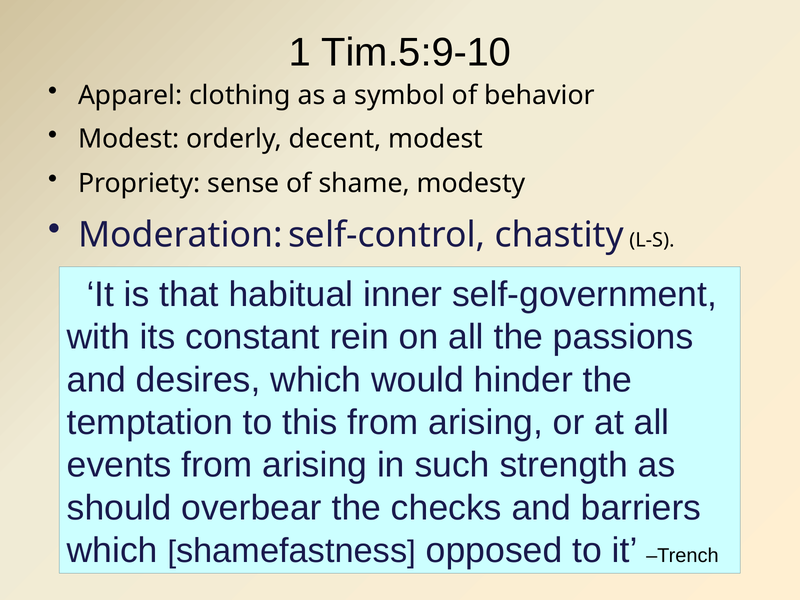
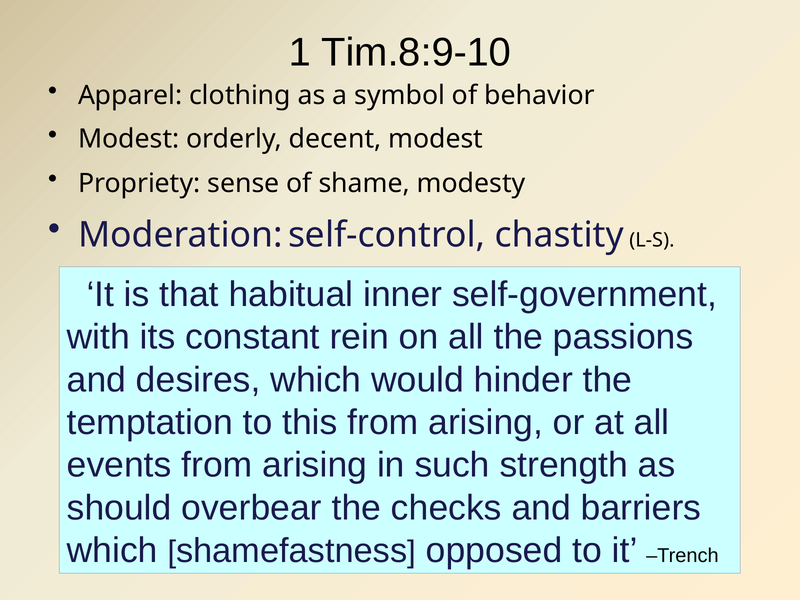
Tim.5:9-10: Tim.5:9-10 -> Tim.8:9-10 (416, 53)
